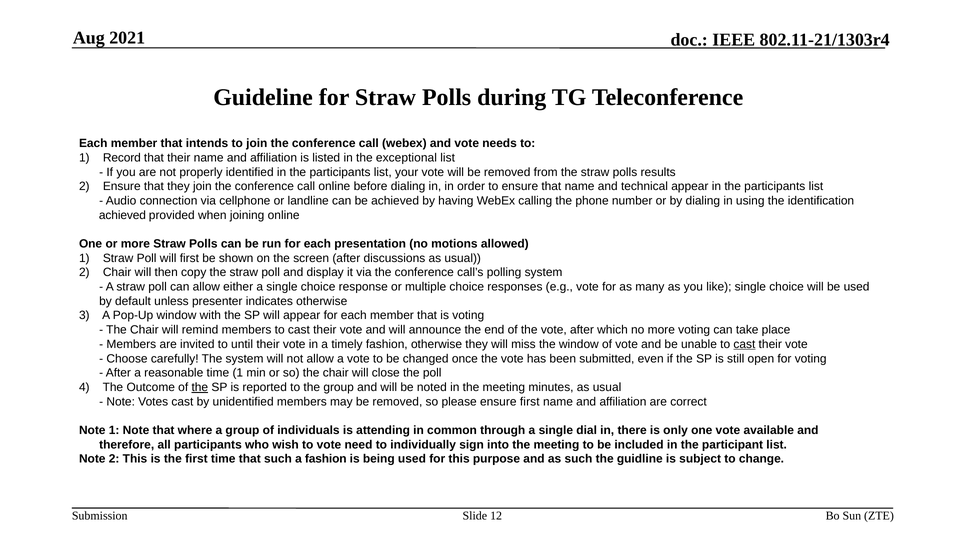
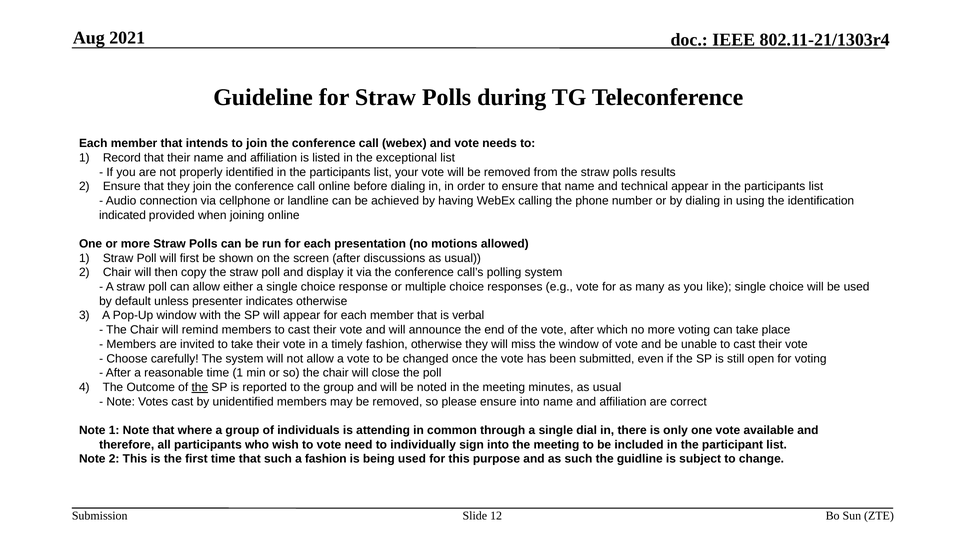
achieved: achieved -> indicated (122, 215)
is voting: voting -> verbal (468, 316)
to until: until -> take (242, 344)
cast underline: present -> none (744, 344)
ensure first: first -> into (530, 402)
